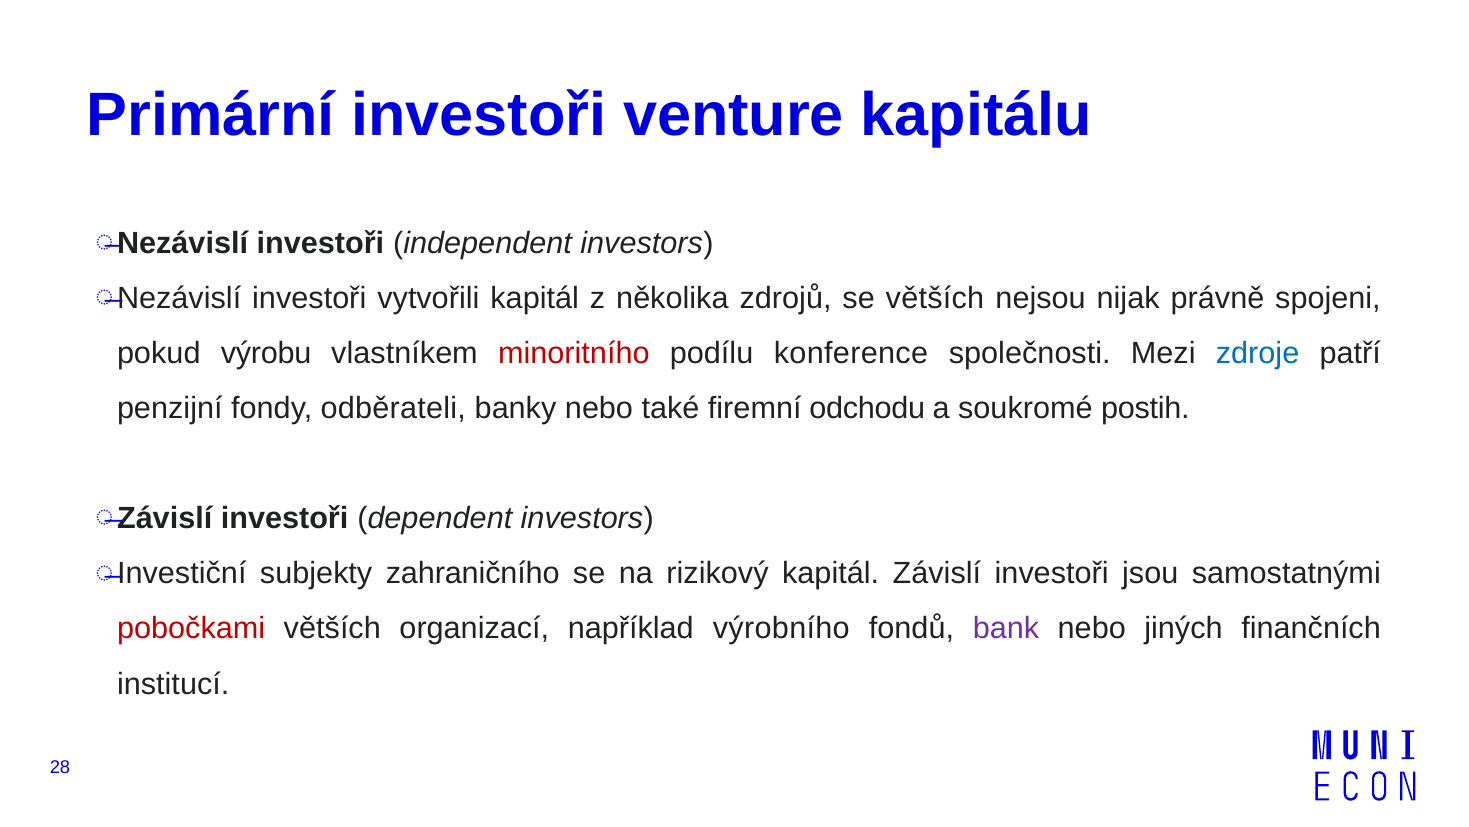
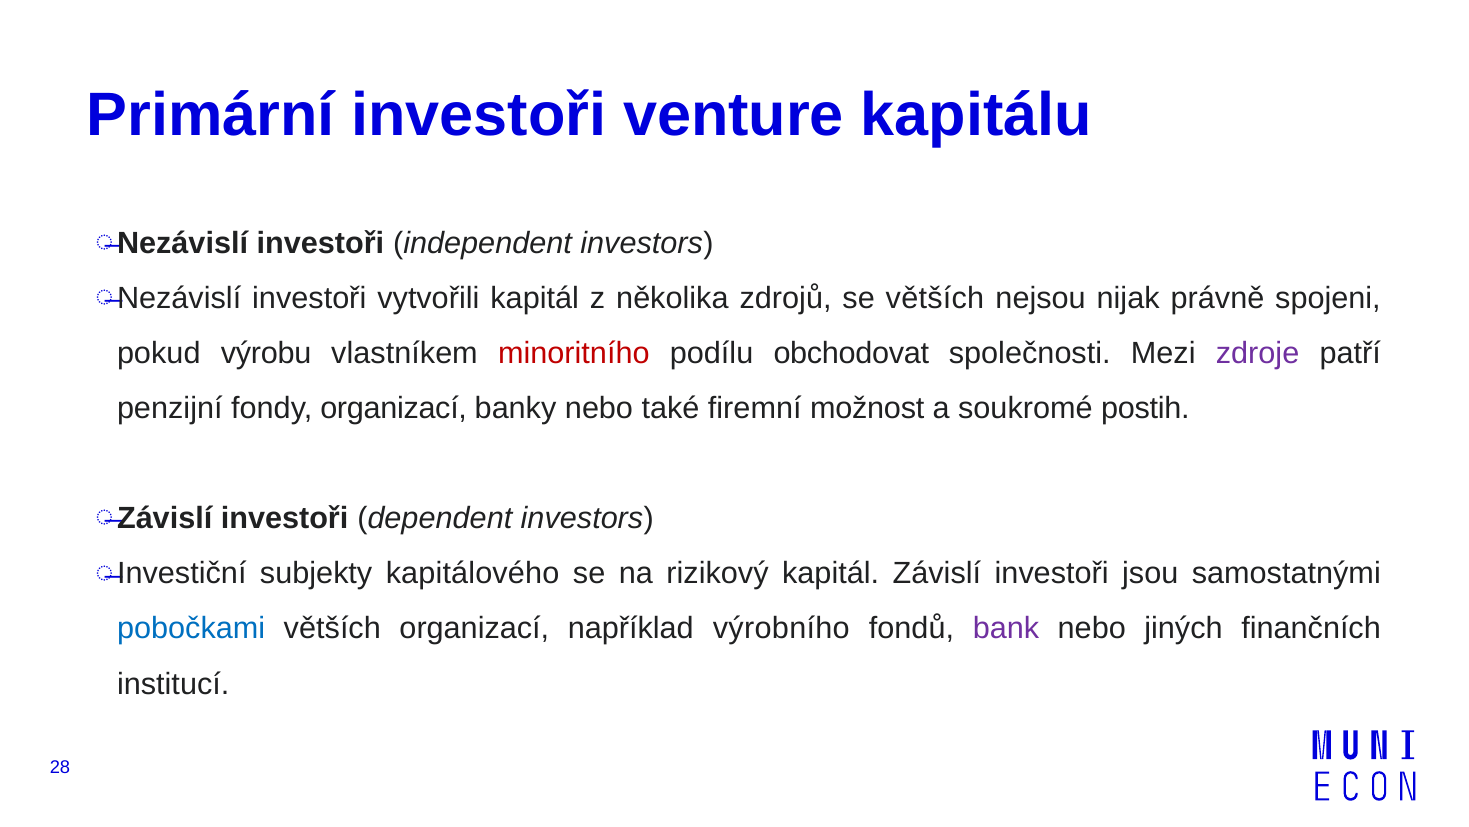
konference: konference -> obchodovat (851, 353)
zdroje colour: blue -> purple (1258, 353)
fondy odběrateli: odběrateli -> organizací (394, 408)
odchodu: odchodu -> možnost (867, 408)
zahraničního: zahraničního -> kapitálového (473, 573)
pobočkami colour: red -> blue (191, 628)
